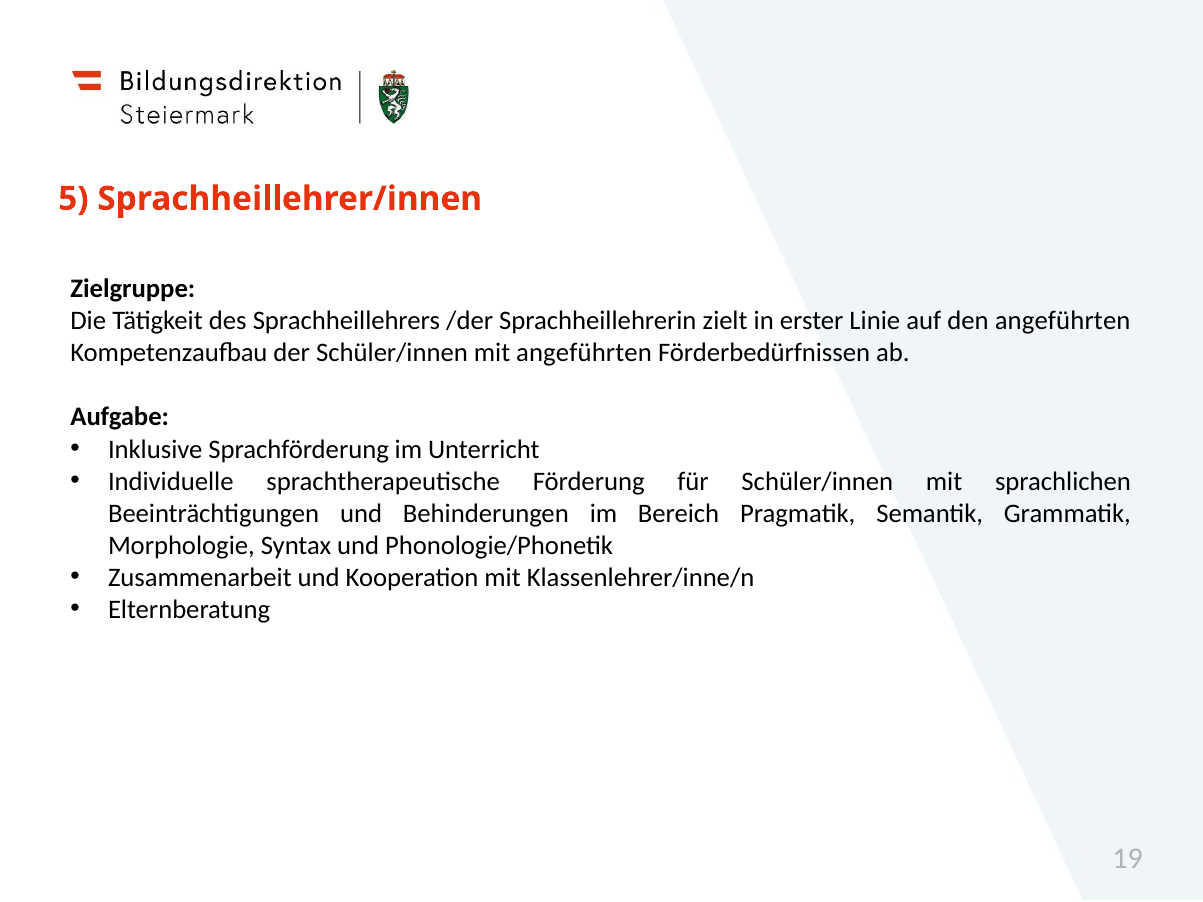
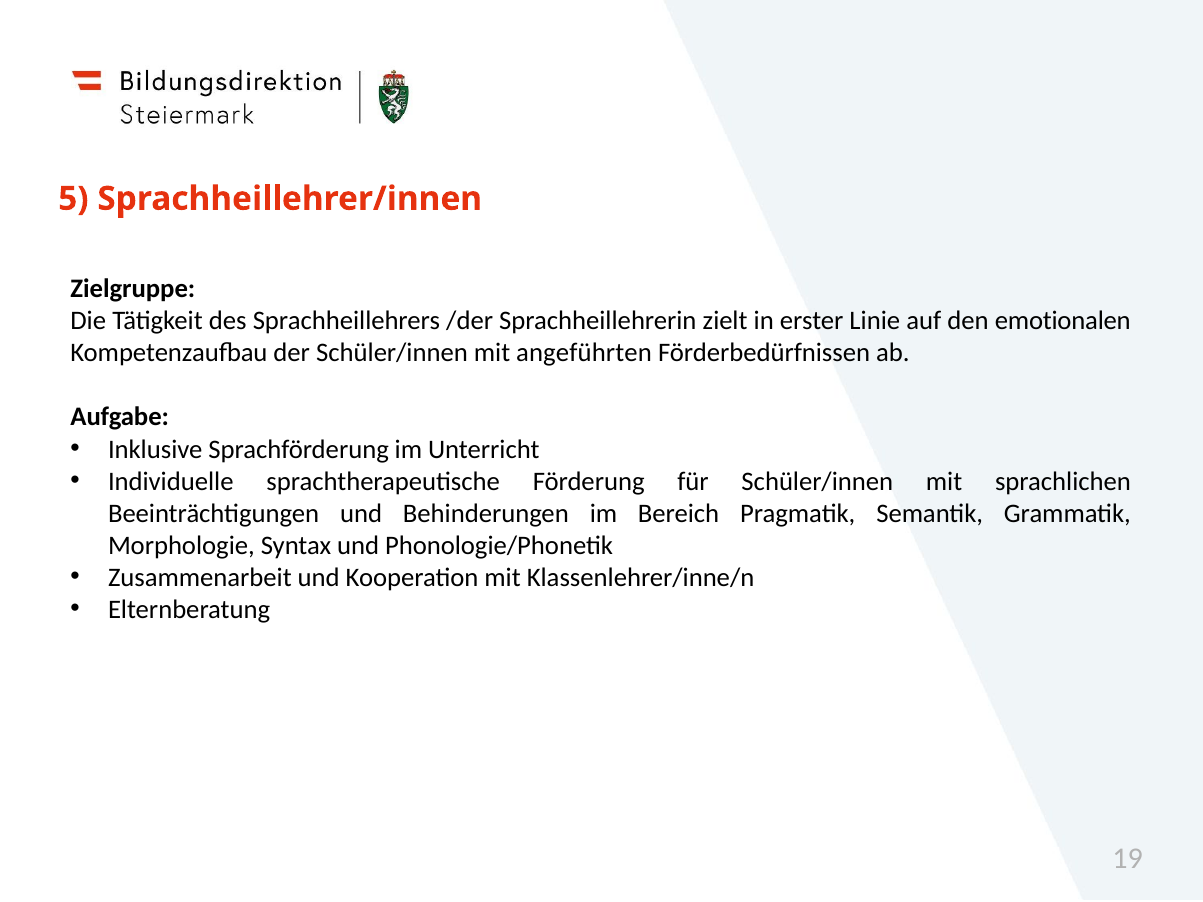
den angeführten: angeführten -> emotionalen (1063, 321)
